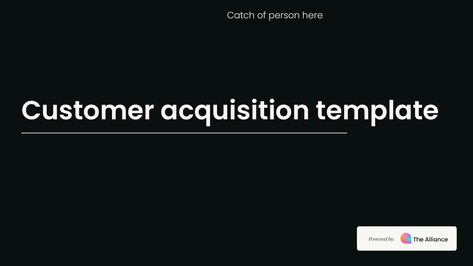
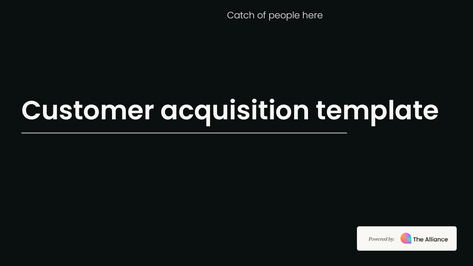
person: person -> people (284, 15)
